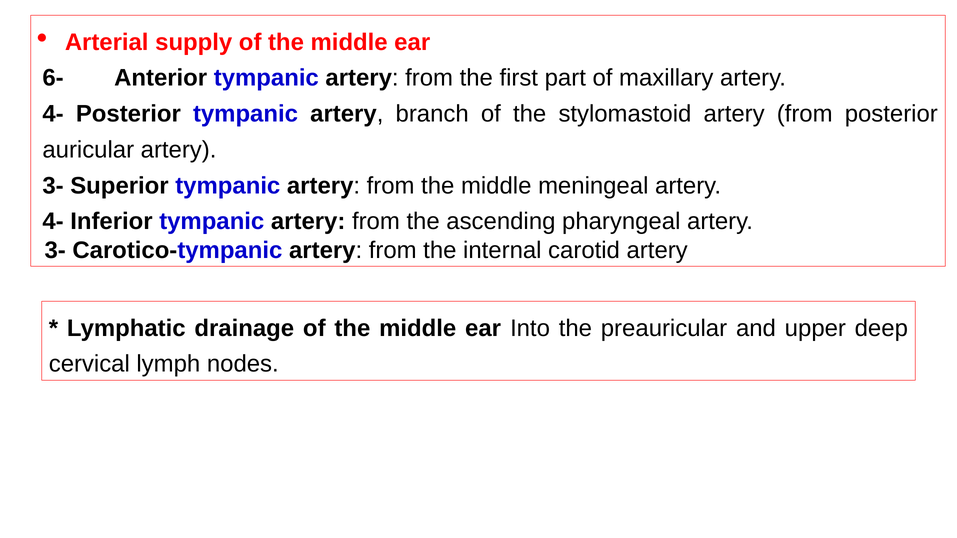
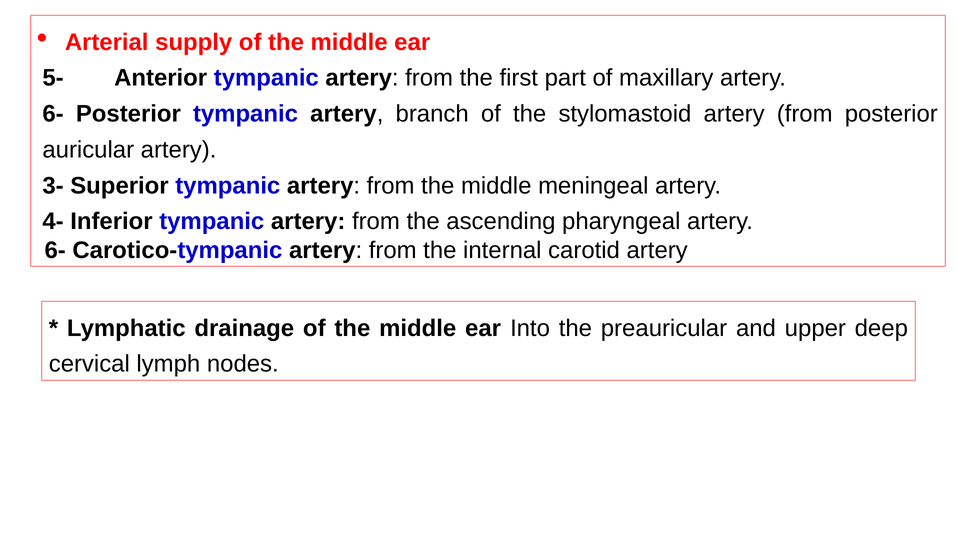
6-: 6- -> 5- (53, 78)
4-: 4- -> 6- (53, 114)
3-: 3- -> 6- (55, 250)
